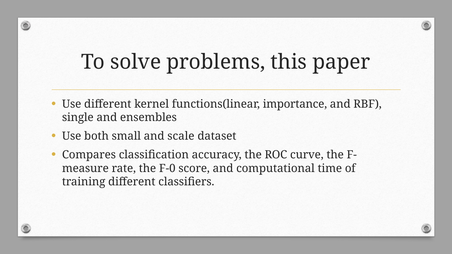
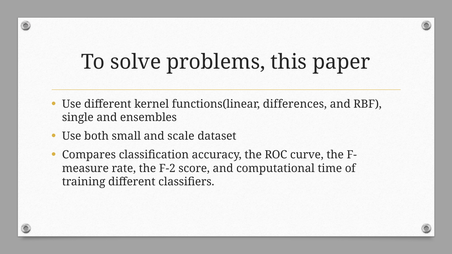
importance: importance -> differences (295, 104)
F-0: F-0 -> F-2 (167, 168)
